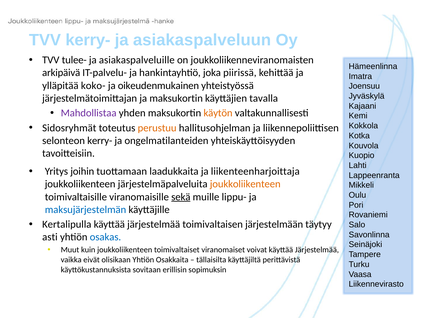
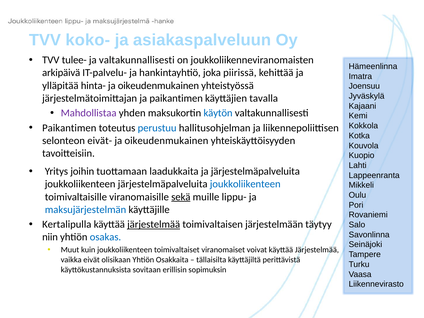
TVV kerry-: kerry- -> koko- (88, 40)
ja asiakaspalveluille: asiakaspalveluille -> valtakunnallisesti (137, 60)
koko-: koko- -> hinta- (93, 86)
ja maksukortin: maksukortin -> paikantimen (176, 98)
käytön colour: orange -> blue (218, 113)
Sidosryhmät: Sidosryhmät -> Paikantimen (69, 128)
perustuu colour: orange -> blue (157, 128)
selonteon kerry-: kerry- -> eivät- (100, 141)
ongelmatilanteiden: ongelmatilanteiden -> oikeudenmukainen (166, 141)
ja liikenteenharjoittaja: liikenteenharjoittaja -> järjestelmäpalveluita (255, 171)
joukkoliikenteen colour: orange -> blue (245, 184)
järjestelmää underline: none -> present (154, 224)
asti: asti -> niin (50, 237)
